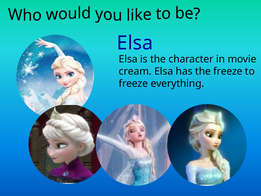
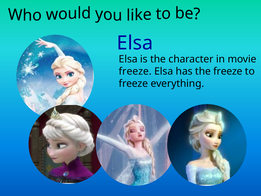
cream: cream -> freeze (135, 71)
